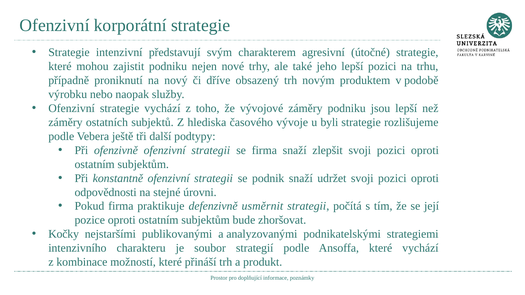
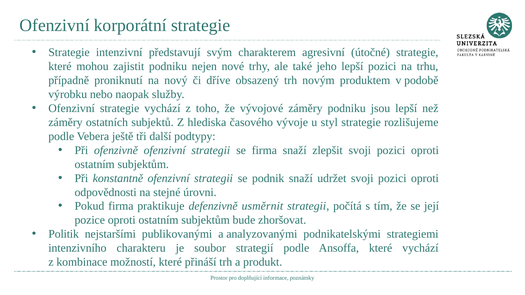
byli: byli -> styl (329, 122)
Kočky: Kočky -> Politik (64, 234)
